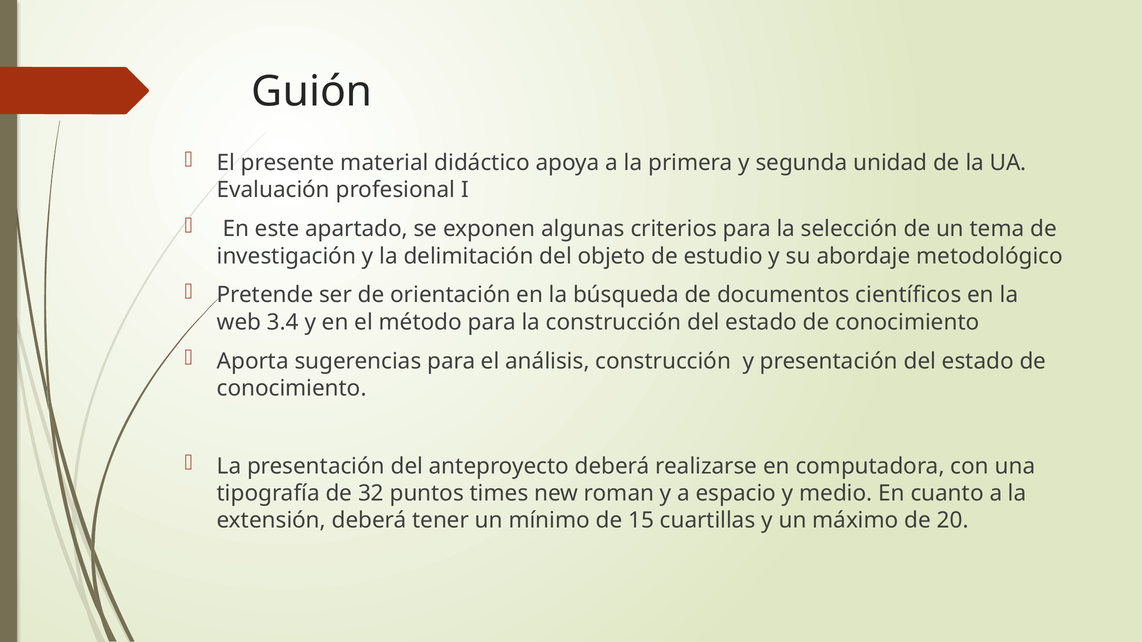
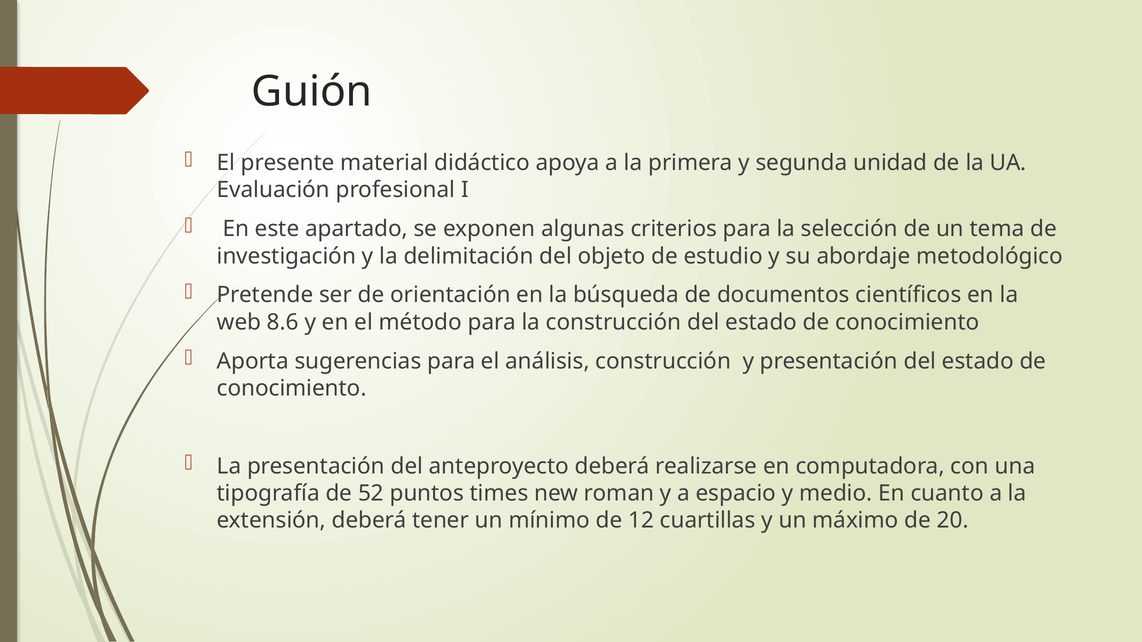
3.4: 3.4 -> 8.6 (283, 322)
32: 32 -> 52 (371, 494)
15: 15 -> 12 (641, 521)
